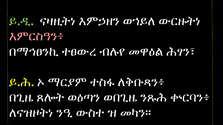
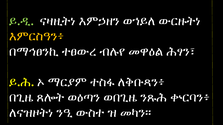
እምርስዓን፥ colour: pink -> yellow (37, 36)
